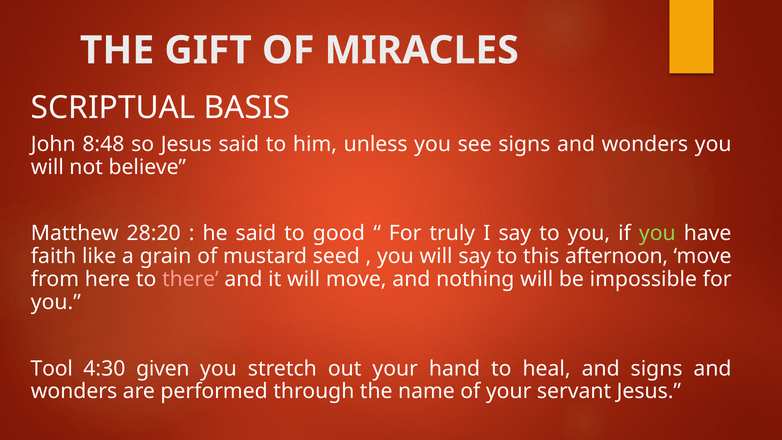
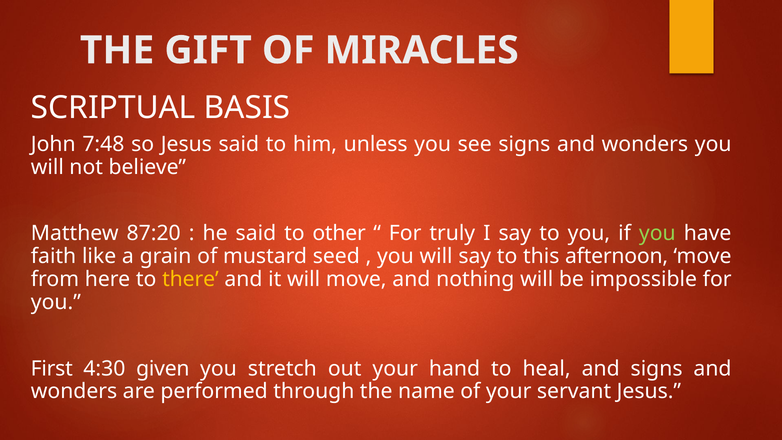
8:48: 8:48 -> 7:48 (103, 144)
28:20: 28:20 -> 87:20 (154, 233)
good: good -> other (339, 233)
there colour: pink -> yellow (190, 279)
Tool: Tool -> First (52, 368)
